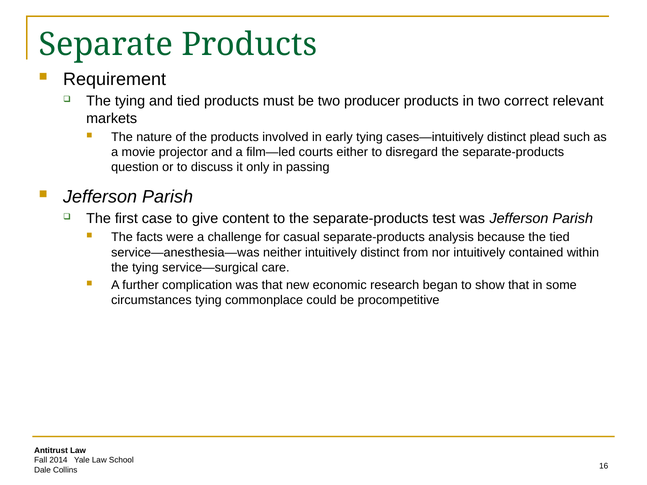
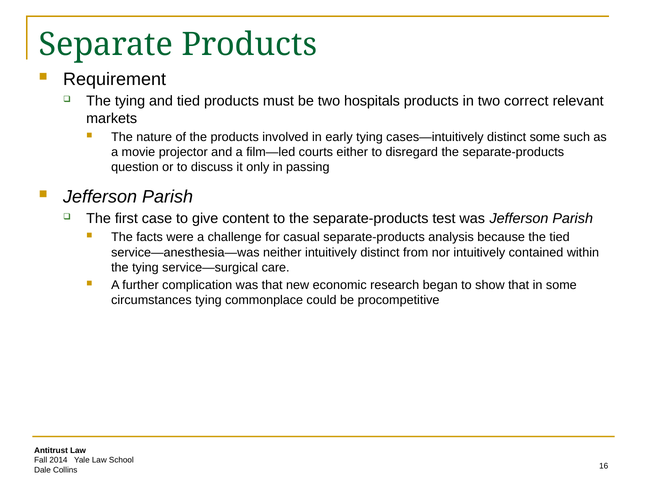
producer: producer -> hospitals (372, 101)
distinct plead: plead -> some (545, 137)
